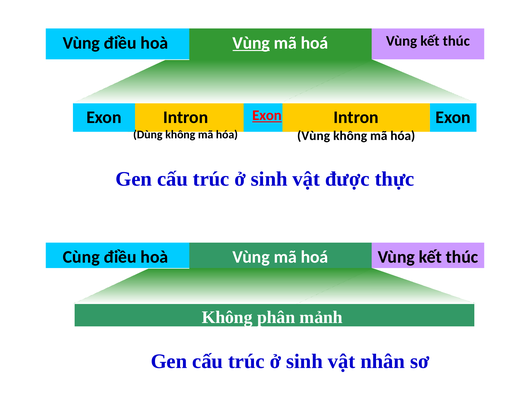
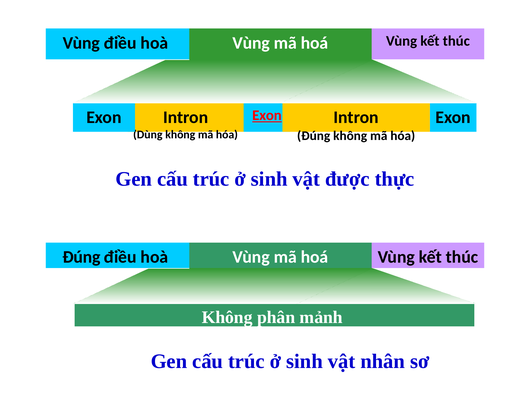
Vùng underline: present -> none (251, 43)
Vùng: Vùng -> Đúng (314, 136)
Cùng: Cùng -> Đúng (81, 257)
